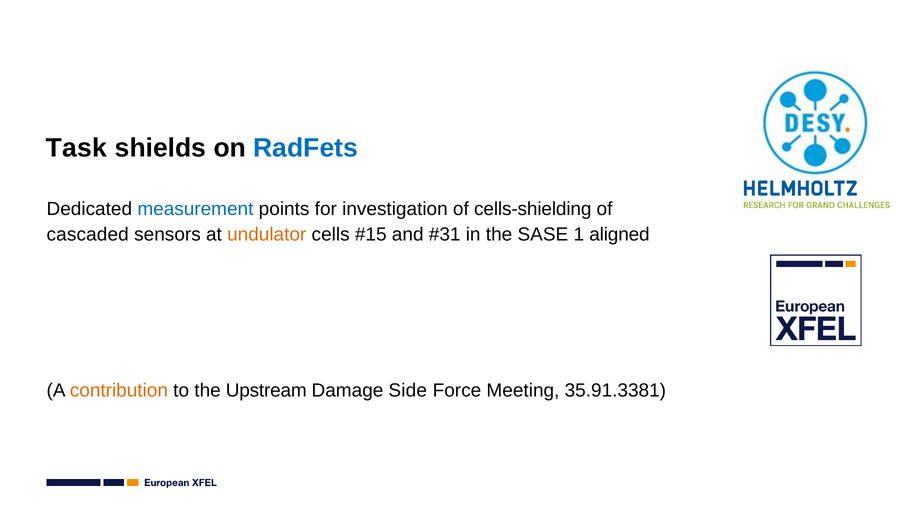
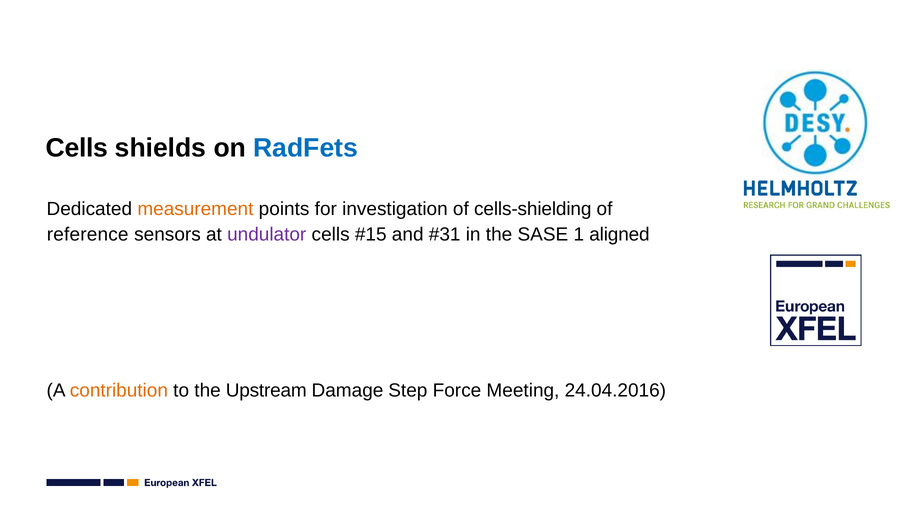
Task: Task -> Cells (77, 148)
measurement colour: blue -> orange (195, 209)
cascaded: cascaded -> reference (88, 235)
undulator colour: orange -> purple (267, 235)
Side: Side -> Step (408, 391)
35.91.3381: 35.91.3381 -> 24.04.2016 (615, 391)
